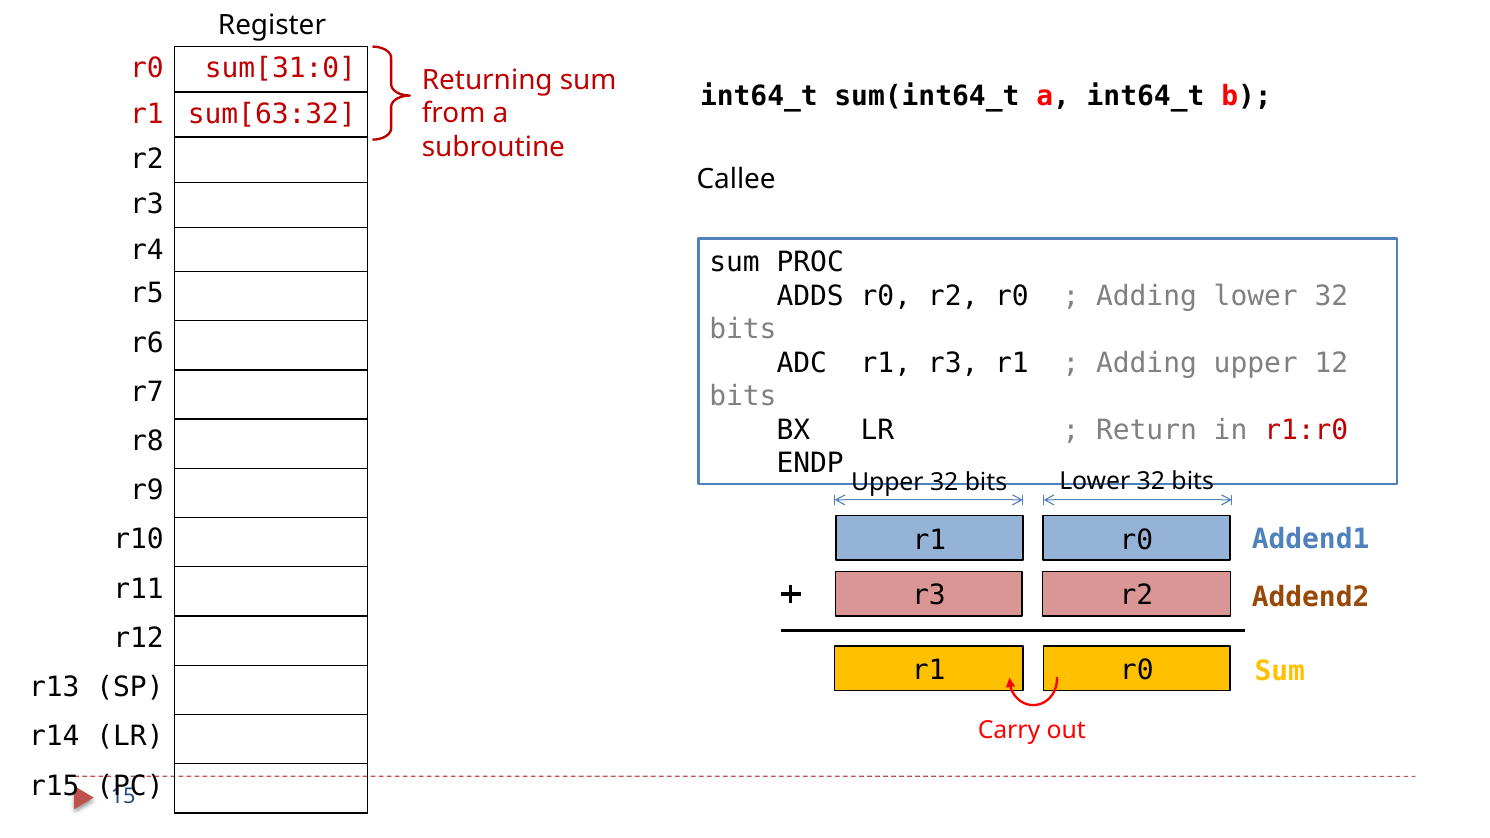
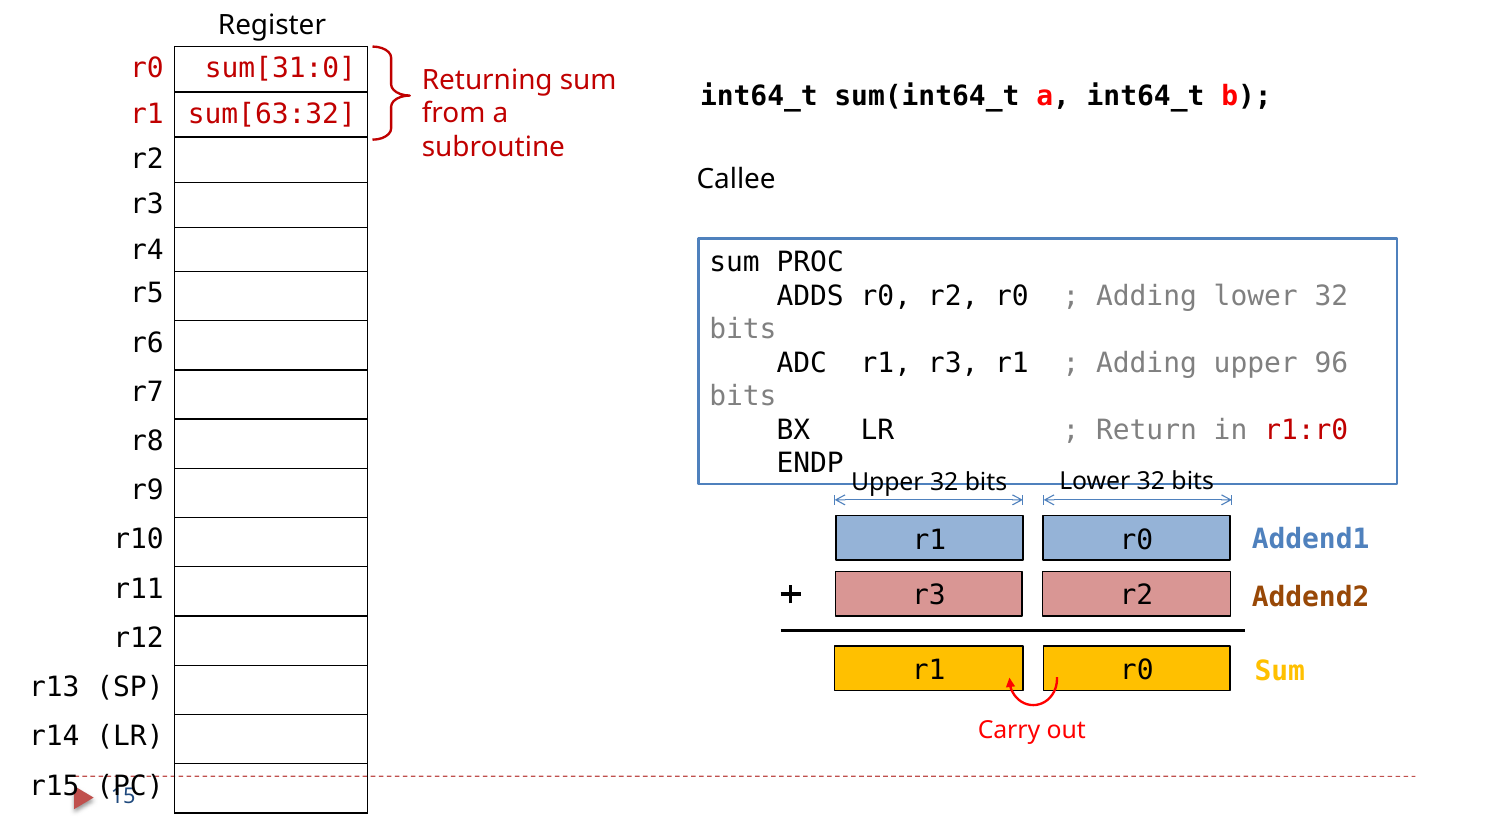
12: 12 -> 96 (1331, 363)
